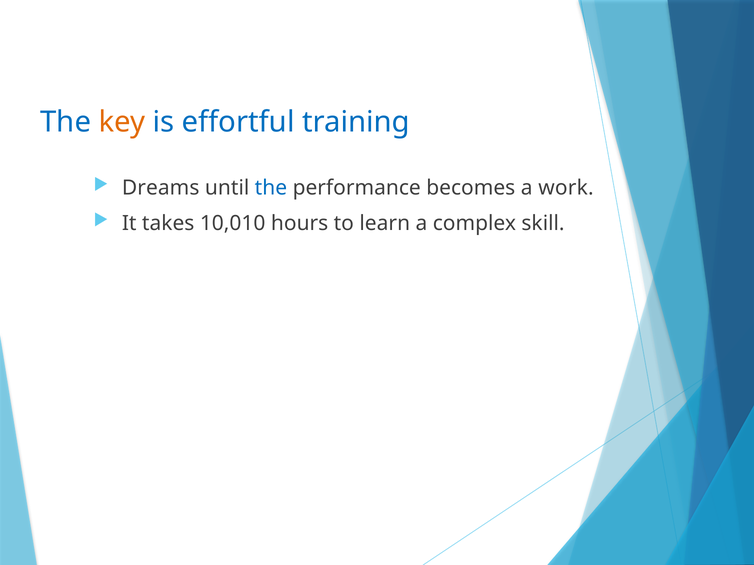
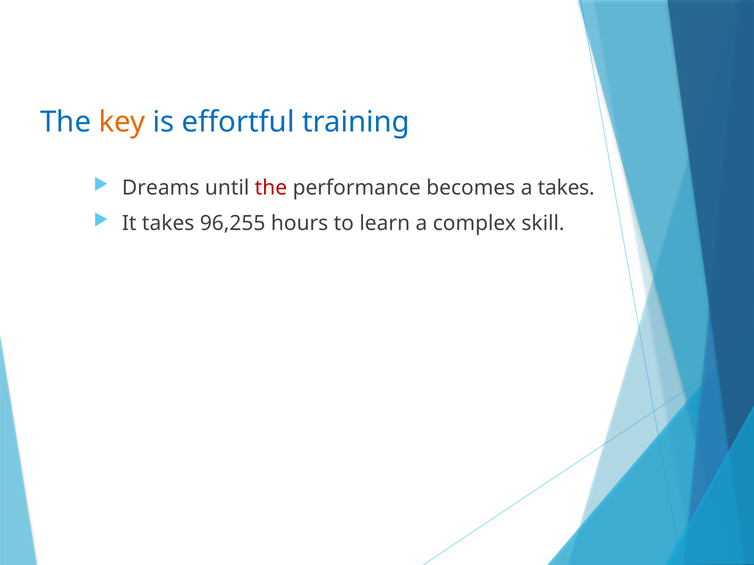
the colour: blue -> red (271, 188)
a work: work -> takes (566, 188)
10,010: 10,010 -> 96,255 (233, 223)
